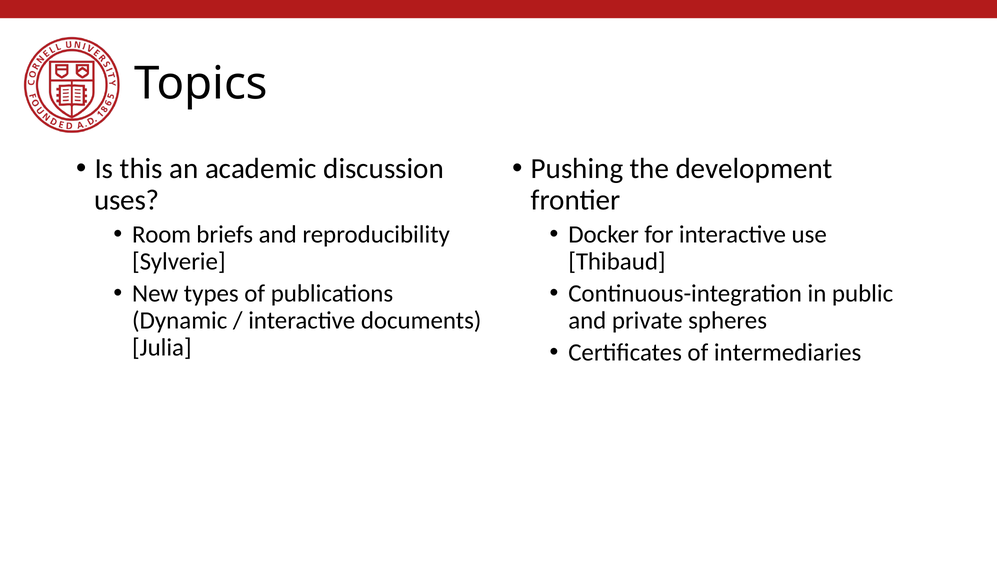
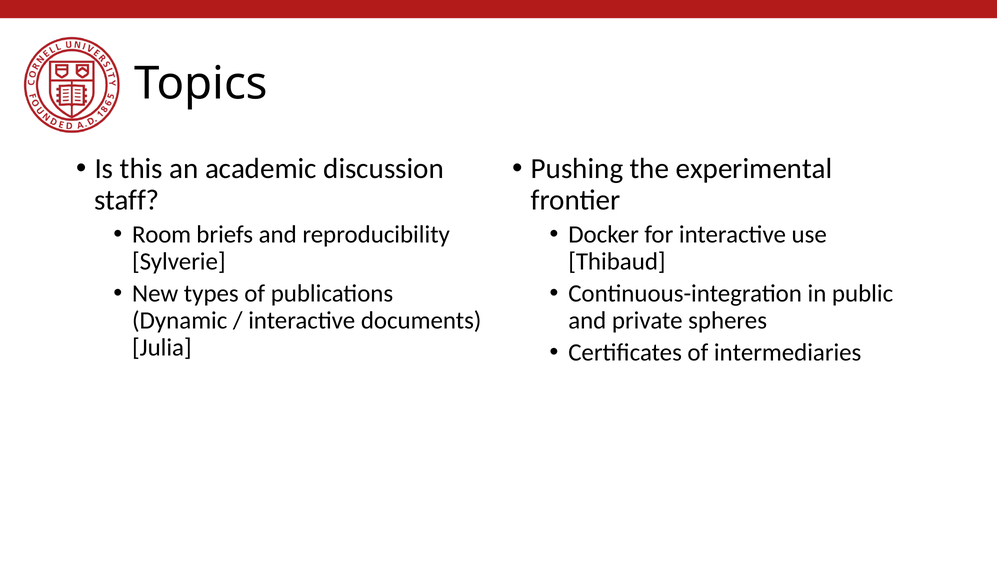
development: development -> experimental (754, 169)
uses: uses -> staff (127, 200)
